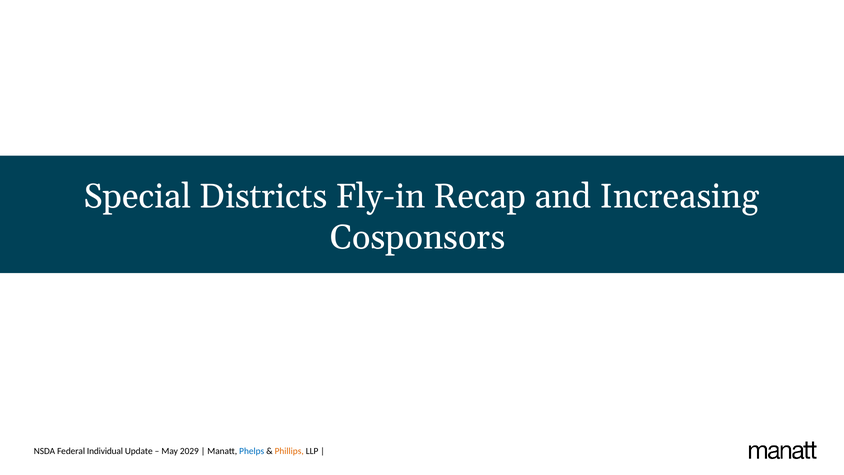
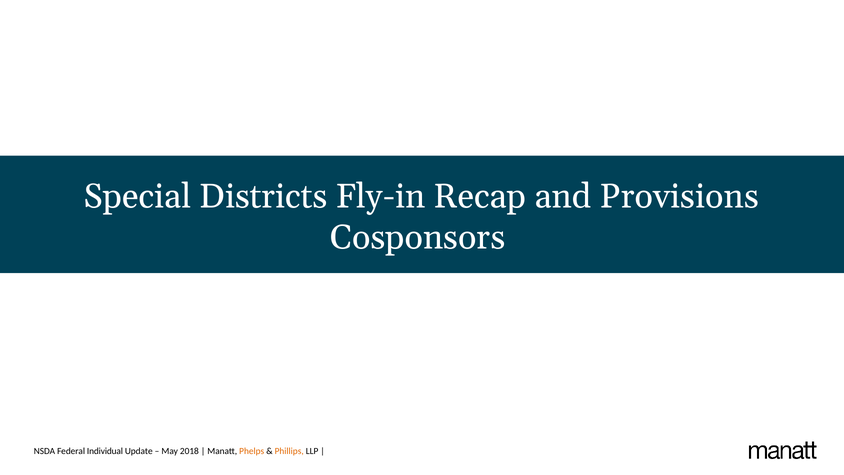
Increasing: Increasing -> Provisions (679, 196)
2029: 2029 -> 2018 (189, 451)
Phelps colour: blue -> orange (252, 451)
